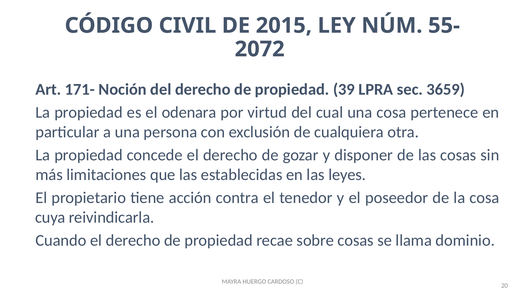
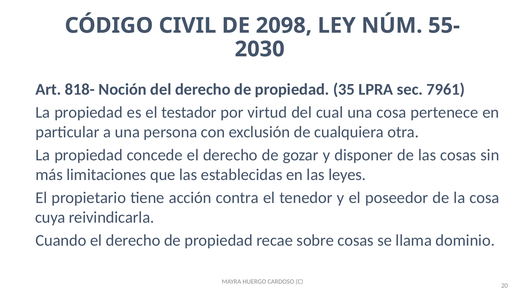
2015: 2015 -> 2098 (284, 26)
2072: 2072 -> 2030 (260, 49)
171-: 171- -> 818- (80, 90)
39: 39 -> 35 (344, 90)
3659: 3659 -> 7961 (446, 90)
odenara: odenara -> testador (189, 113)
